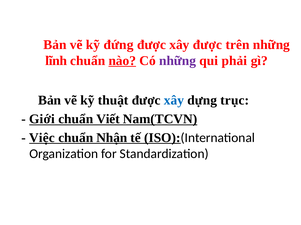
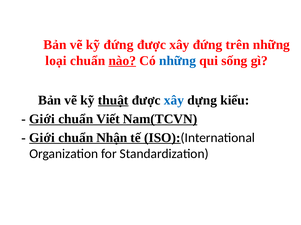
xây được: được -> đứng (208, 45)
lĩnh: lĩnh -> loại (56, 61)
những colour: purple -> blue (178, 61)
phải: phải -> sống (234, 61)
thuật underline: none -> present (113, 101)
trục: trục -> kiểu (235, 101)
Việc: Việc -> Giới (42, 138)
